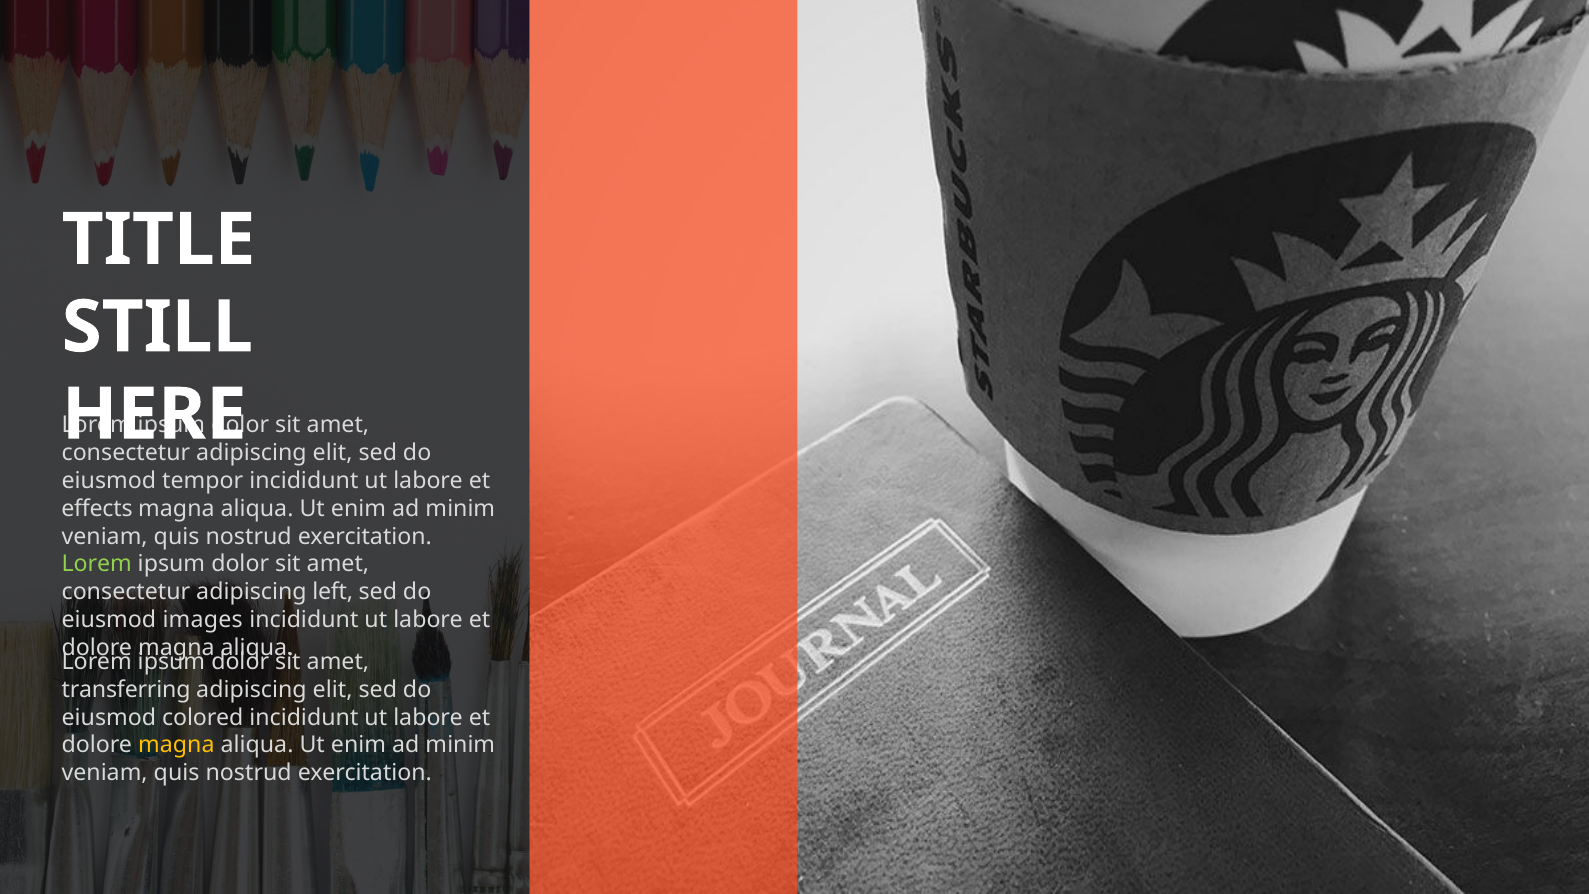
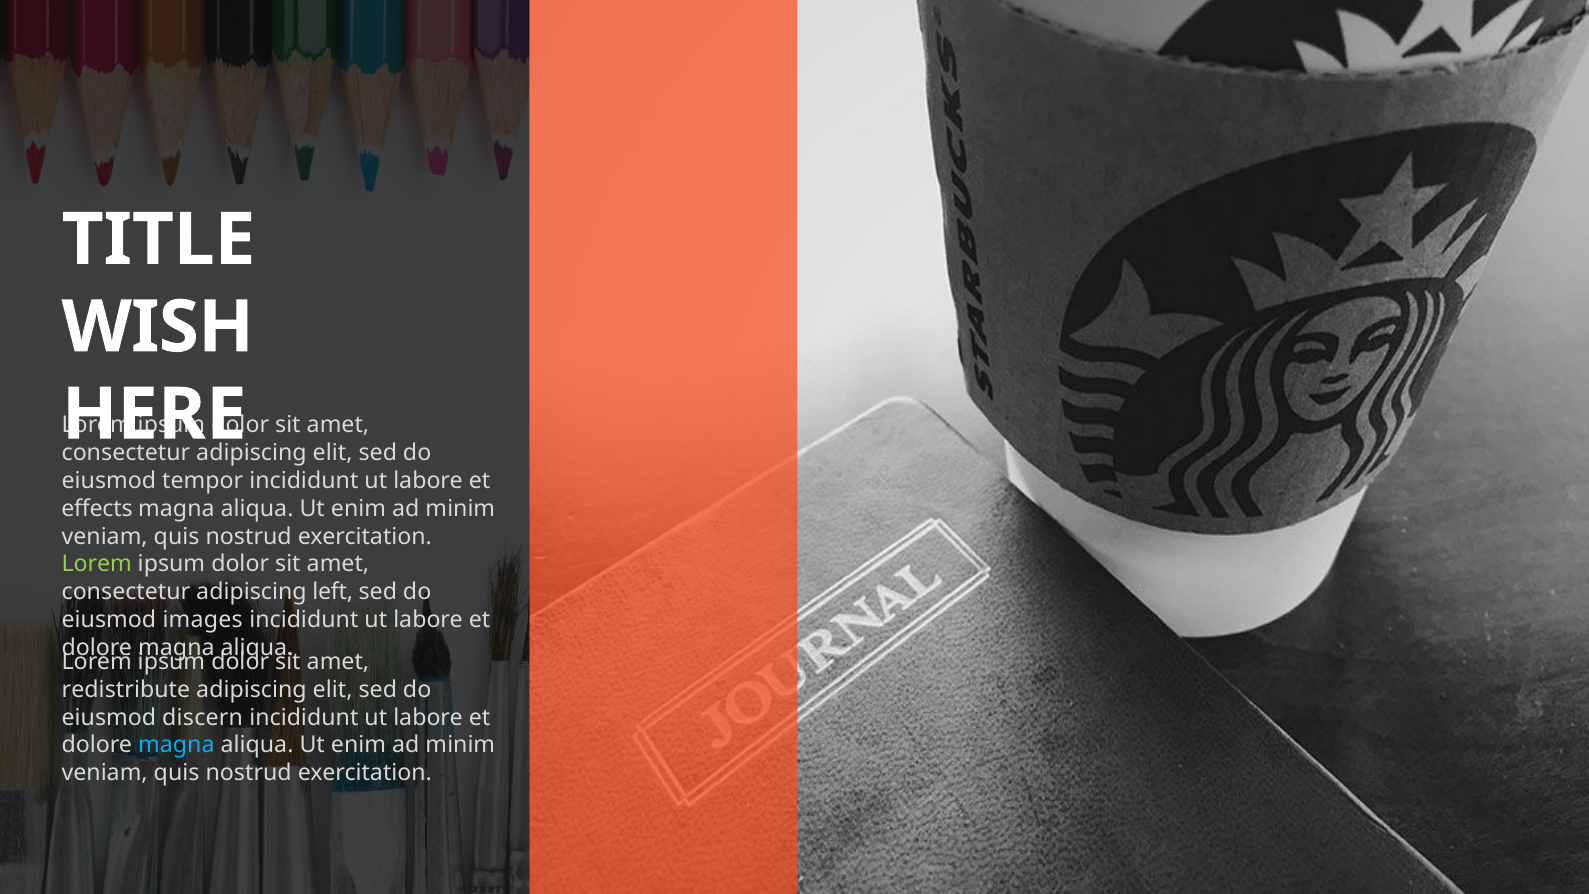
STILL: STILL -> WISH (158, 327)
transferring: transferring -> redistribute (126, 690)
colored: colored -> discern (203, 717)
magna colour: yellow -> light blue (176, 745)
